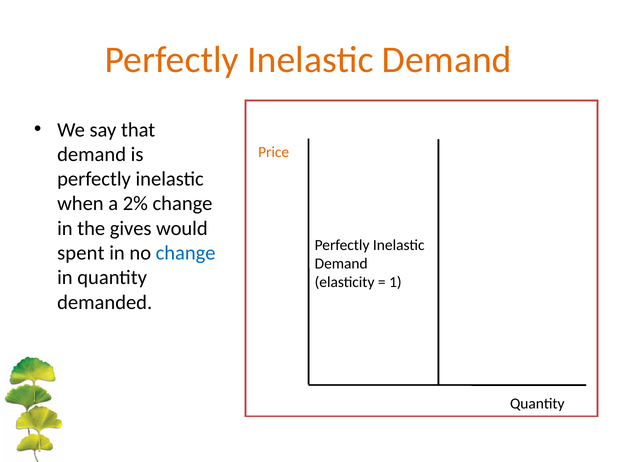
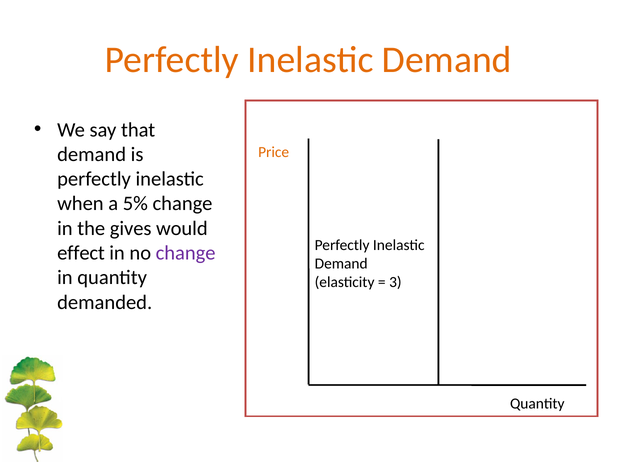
2%: 2% -> 5% (135, 204)
spent: spent -> effect (81, 253)
change colour: blue -> purple (186, 253)
1: 1 -> 3 (395, 283)
